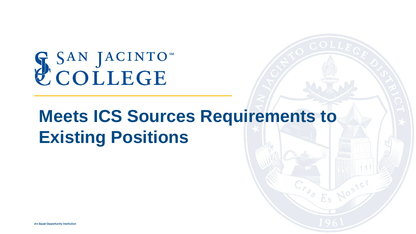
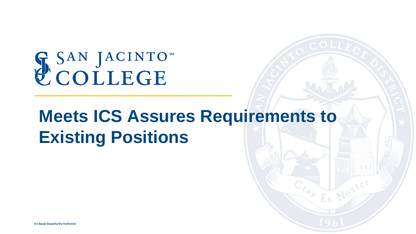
Sources: Sources -> Assures (161, 117)
